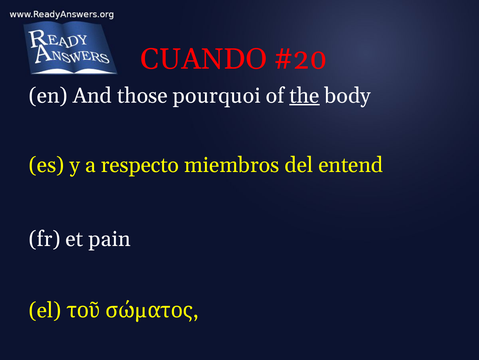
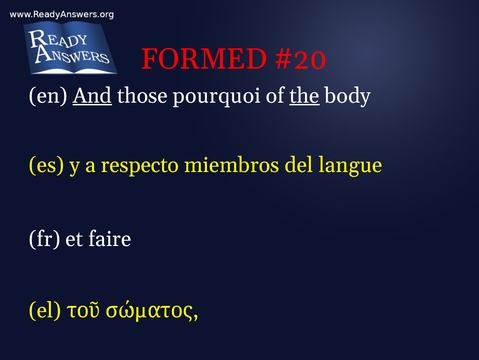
CUANDO: CUANDO -> FORMED (204, 59)
And underline: none -> present (92, 95)
entend: entend -> langue (351, 165)
pain: pain -> faire (110, 239)
